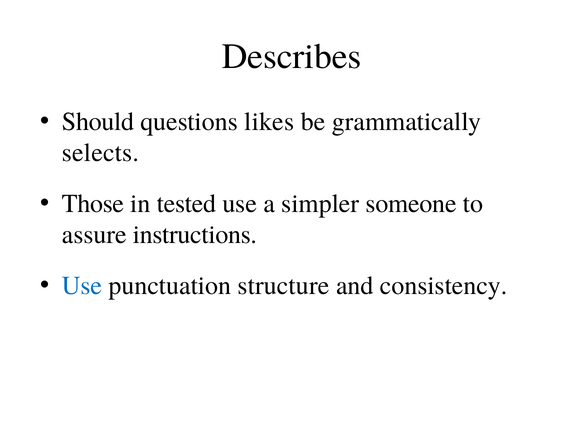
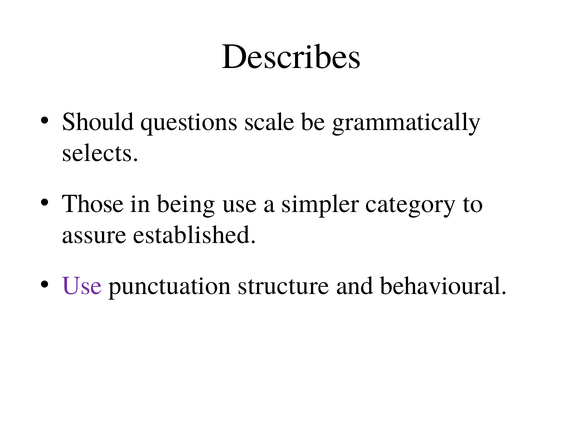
likes: likes -> scale (269, 121)
tested: tested -> being (186, 203)
someone: someone -> category (411, 203)
instructions: instructions -> established (195, 234)
Use colour: blue -> purple (82, 285)
consistency: consistency -> behavioural (444, 285)
